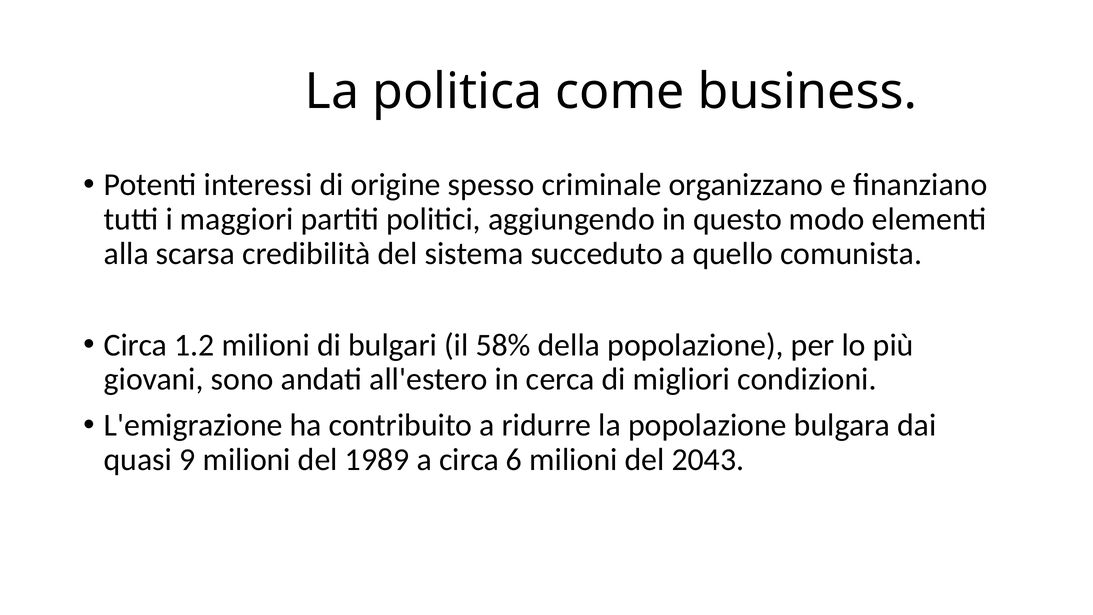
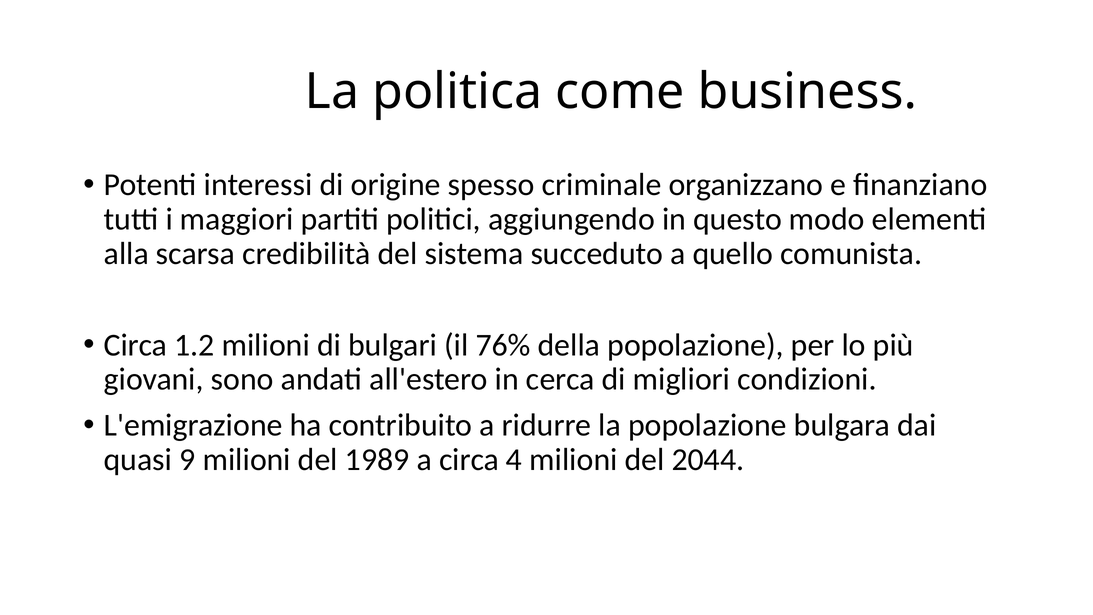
58%: 58% -> 76% (503, 345)
6: 6 -> 4 (514, 459)
2043: 2043 -> 2044 (708, 459)
